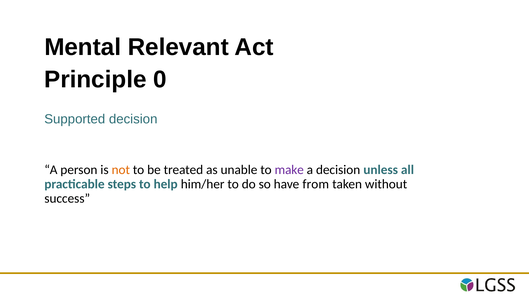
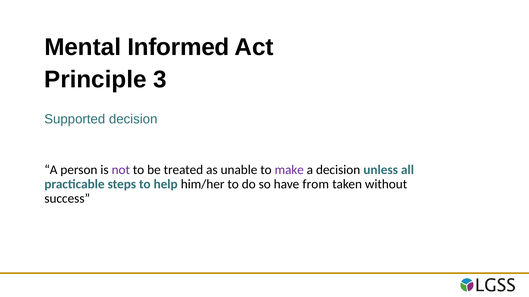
Relevant: Relevant -> Informed (178, 47)
0: 0 -> 3 (160, 80)
not colour: orange -> purple (121, 170)
